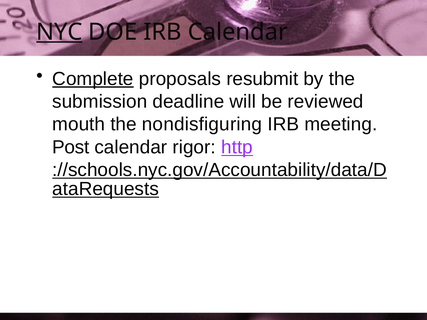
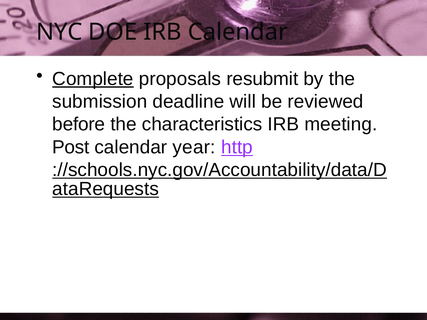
NYC underline: present -> none (59, 32)
mouth: mouth -> before (79, 124)
nondisfiguring: nondisfiguring -> characteristics (202, 124)
rigor: rigor -> year (194, 147)
